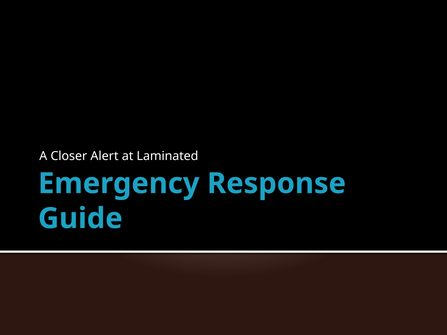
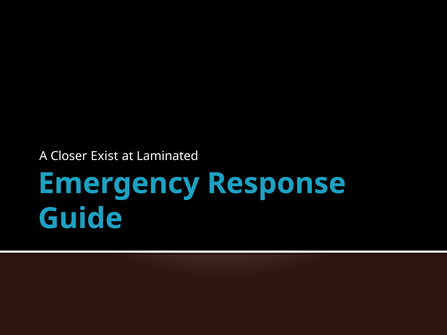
Alert: Alert -> Exist (104, 156)
